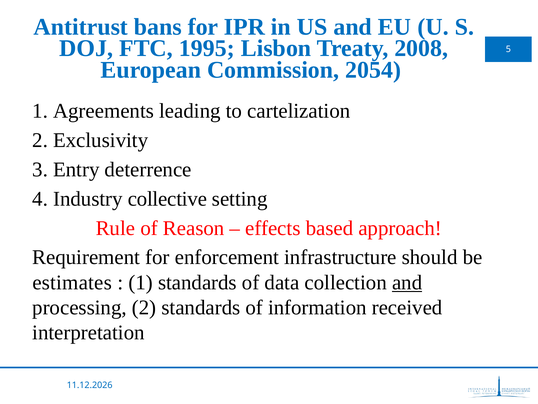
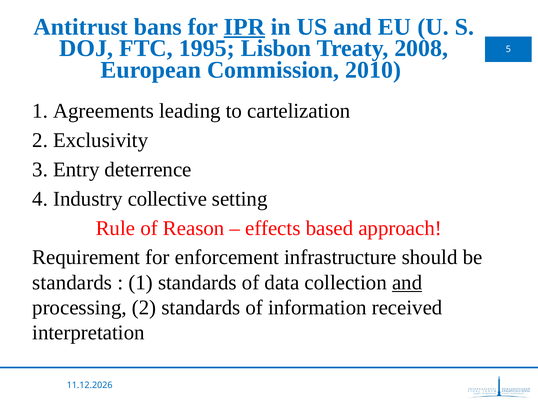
IPR underline: none -> present (244, 27)
2054: 2054 -> 2010 (373, 70)
estimates: estimates -> standards (72, 282)
